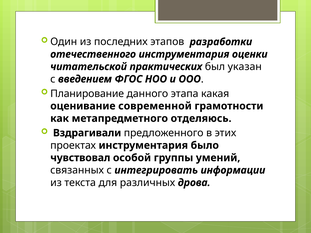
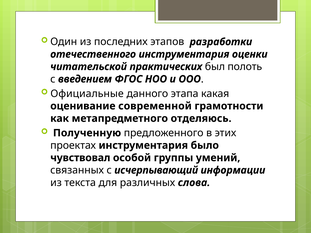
указан: указан -> полоть (245, 67)
Планирование: Планирование -> Официальные (87, 94)
Вздрагивали: Вздрагивали -> Полученную (87, 133)
интегрировать: интегрировать -> исчерпывающий (156, 170)
дрова: дрова -> слова (194, 183)
